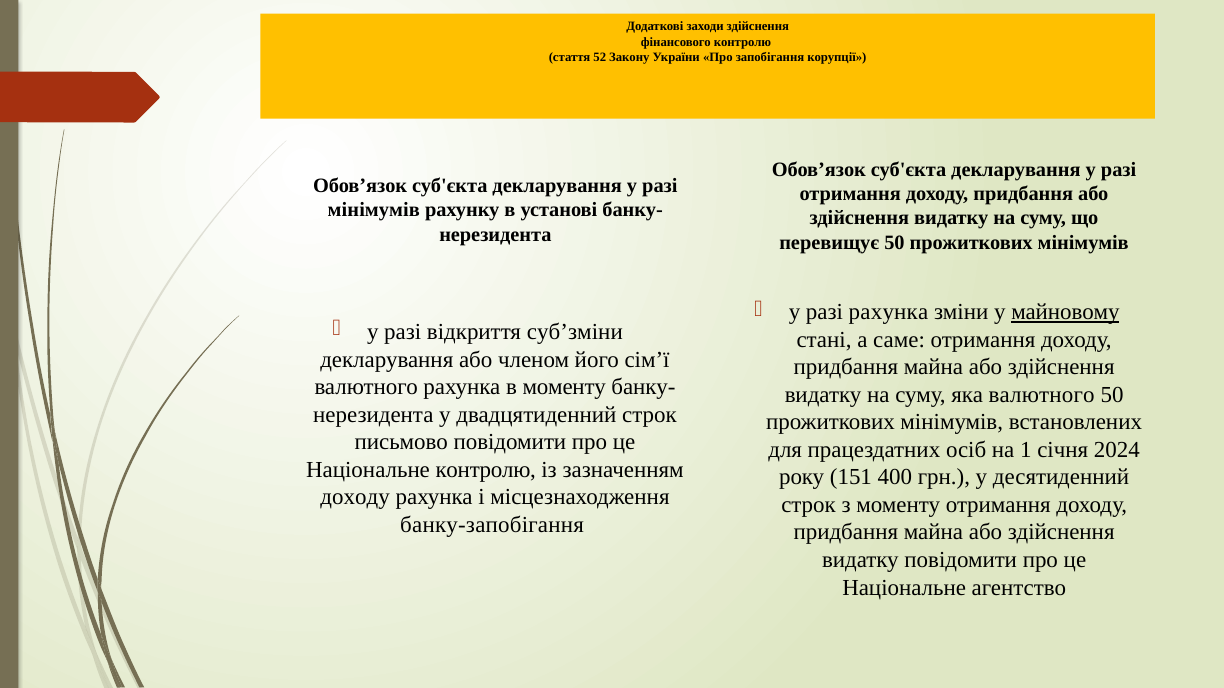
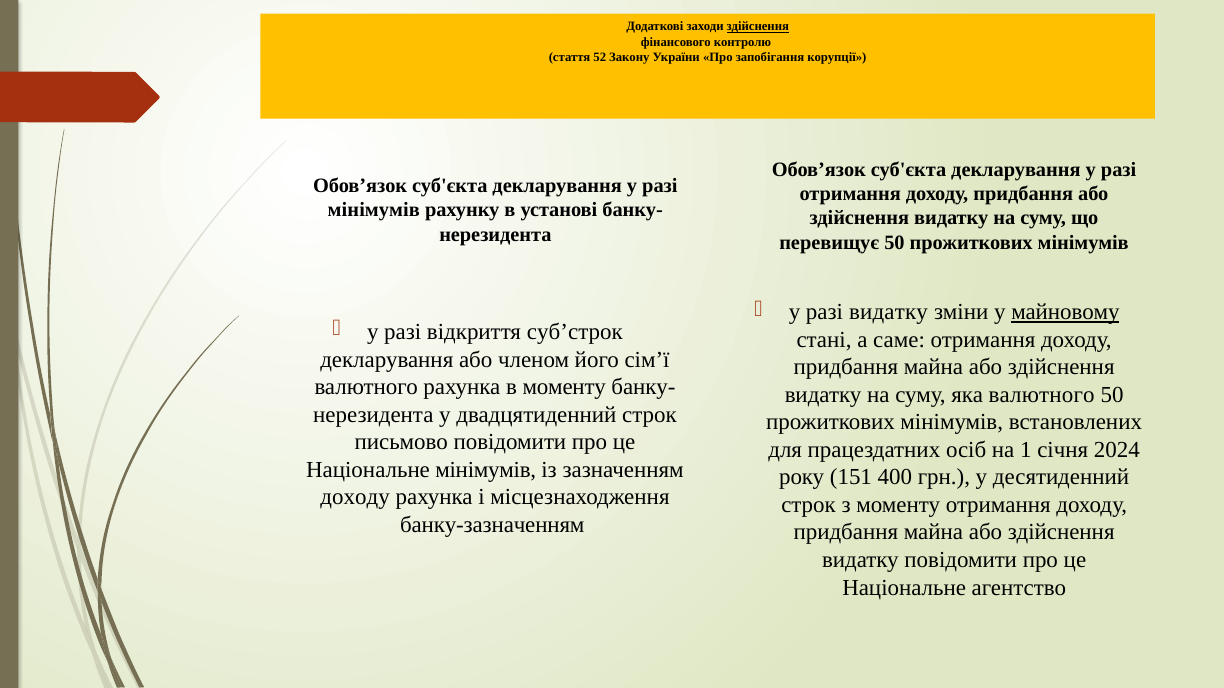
здійснення underline: none -> present (758, 27)
разі рахунка: рахунка -> видатку (888, 312)
суб’зміни: суб’зміни -> суб’строк (575, 332)
Національне контролю: контролю -> мінімумів (486, 470)
банку-запобігання: банку-запобігання -> банку-зазначенням (492, 525)
